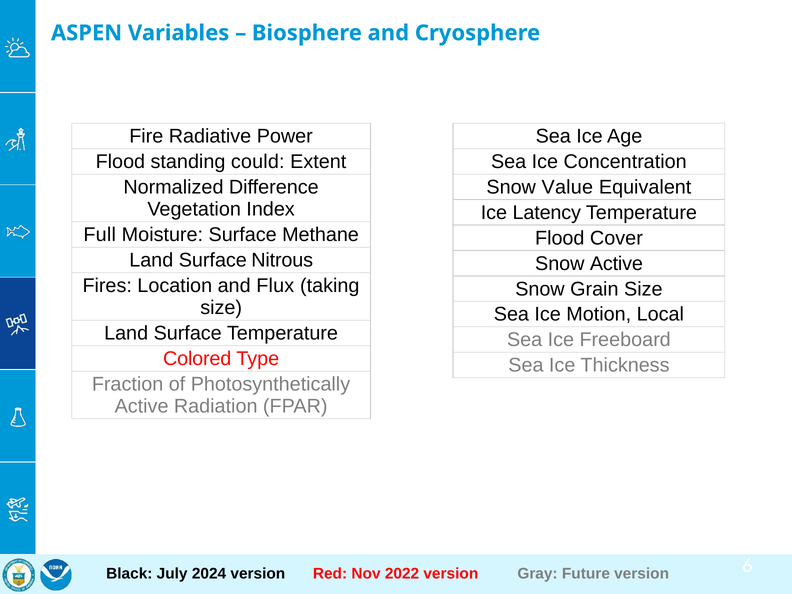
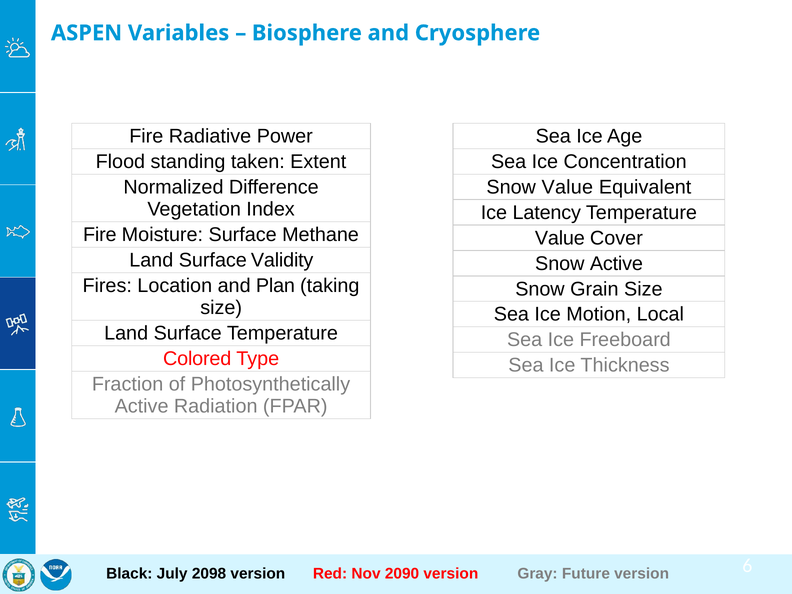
could: could -> taken (258, 162)
Full: Full -> Fire (100, 235)
Flood: Flood -> Value (560, 238)
Nitrous: Nitrous -> Validity (282, 260)
Flux: Flux -> Plan (275, 286)
2024: 2024 -> 2098 (209, 574)
2022: 2022 -> 2090 (402, 574)
